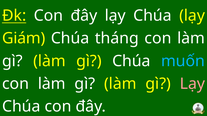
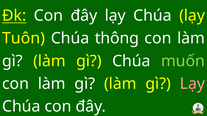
Giám: Giám -> Tuôn (24, 38)
tháng: tháng -> thông (117, 38)
muốn colour: light blue -> light green (183, 61)
